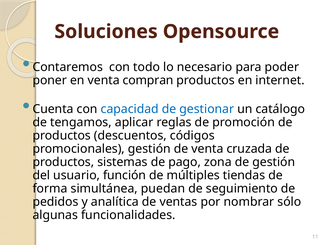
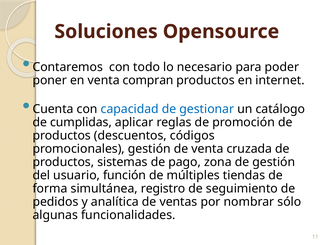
tengamos: tengamos -> cumplidas (81, 122)
puedan: puedan -> registro (163, 188)
